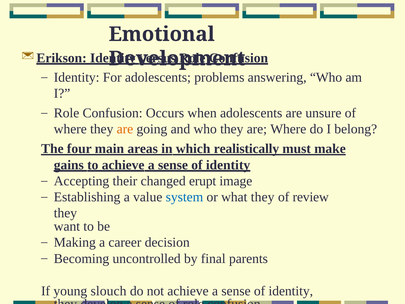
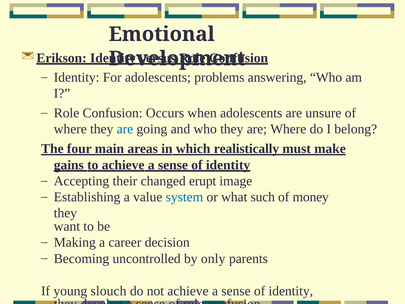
are colour: orange -> blue (125, 129)
what they: they -> such (263, 197)
review: review -> money (311, 197)
final: final -> only (213, 258)
